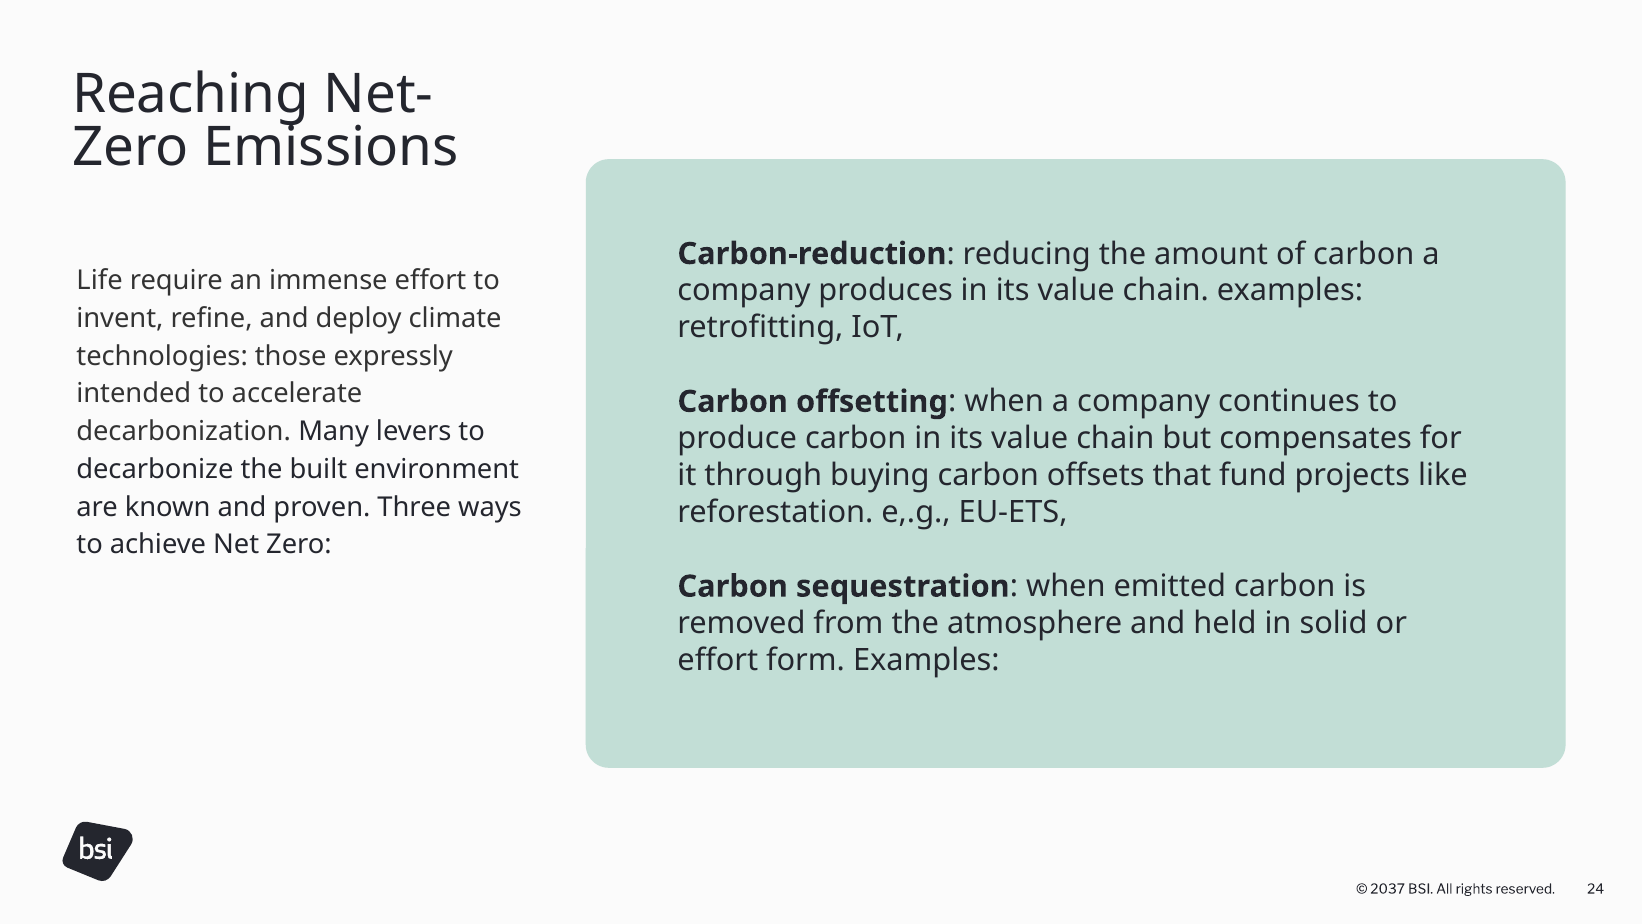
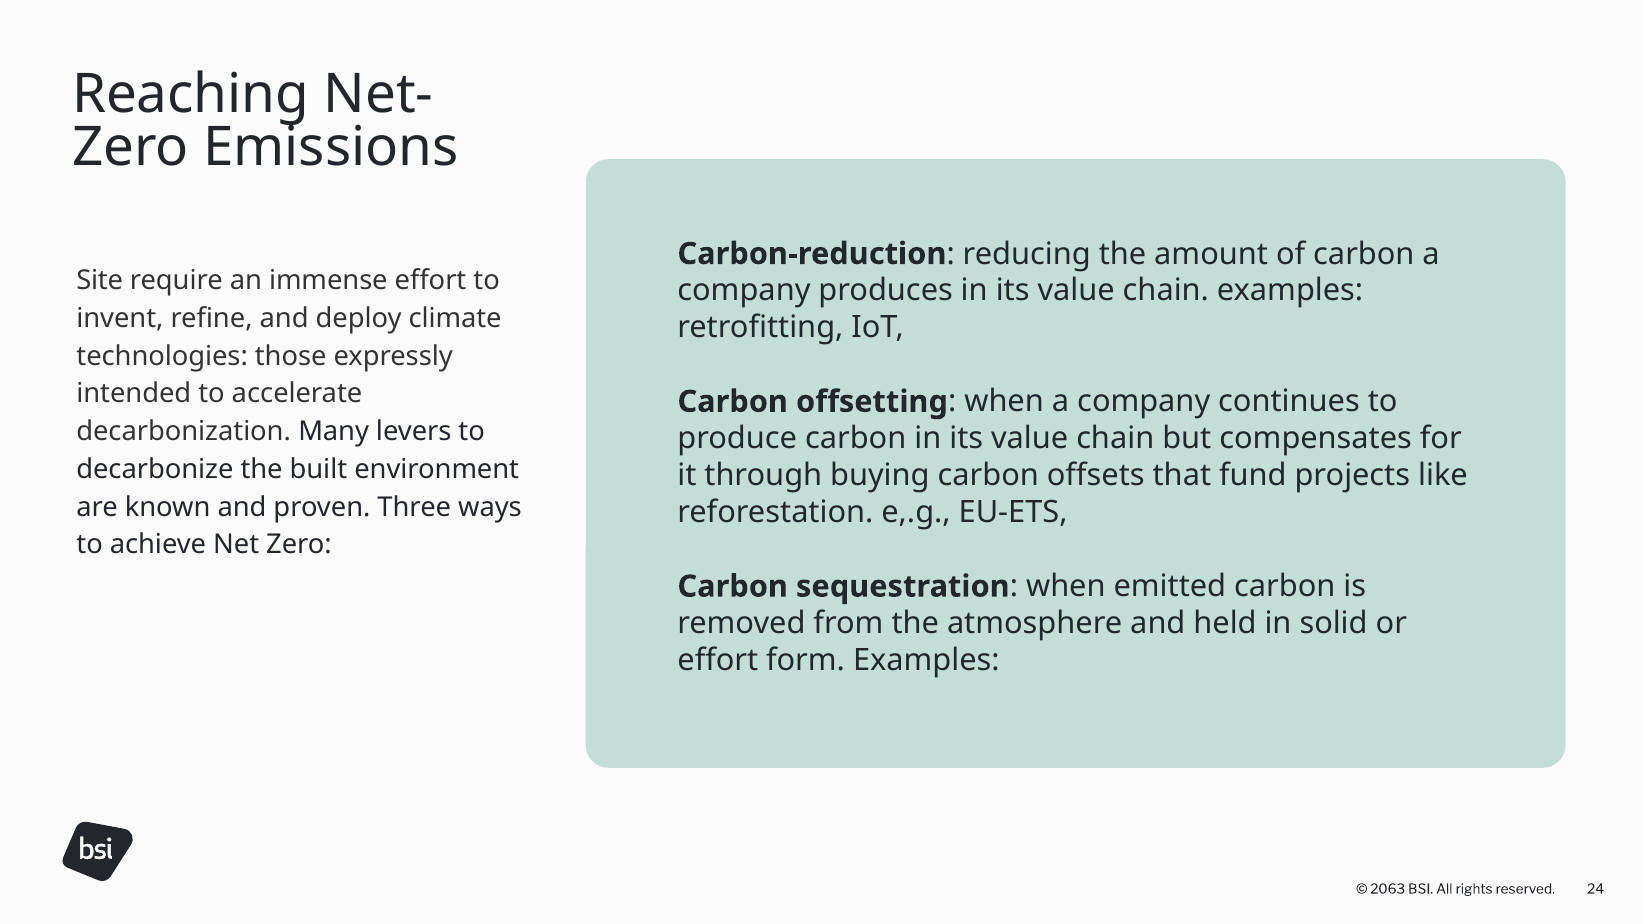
Life: Life -> Site (100, 280)
2037: 2037 -> 2063 (1388, 889)
